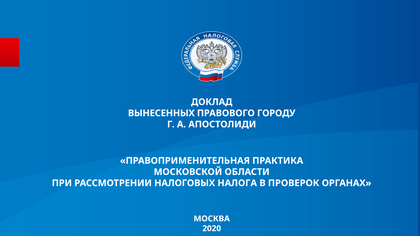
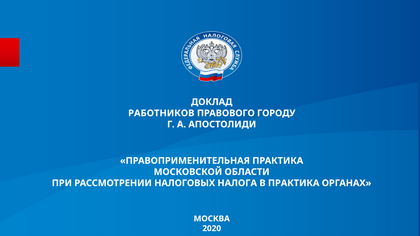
ВЫНЕСЕННЫХ: ВЫНЕСЕННЫХ -> РАБОТНИКОВ (161, 113)
В ПРОВЕРОК: ПРОВЕРОК -> ПРАКТИКА (294, 183)
